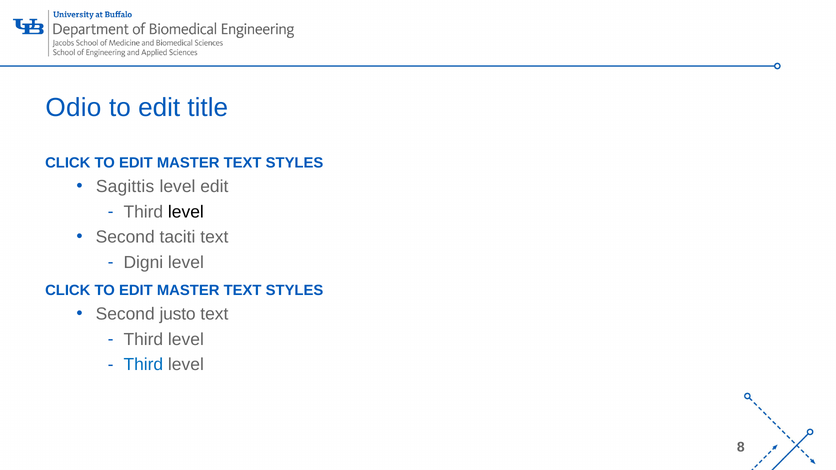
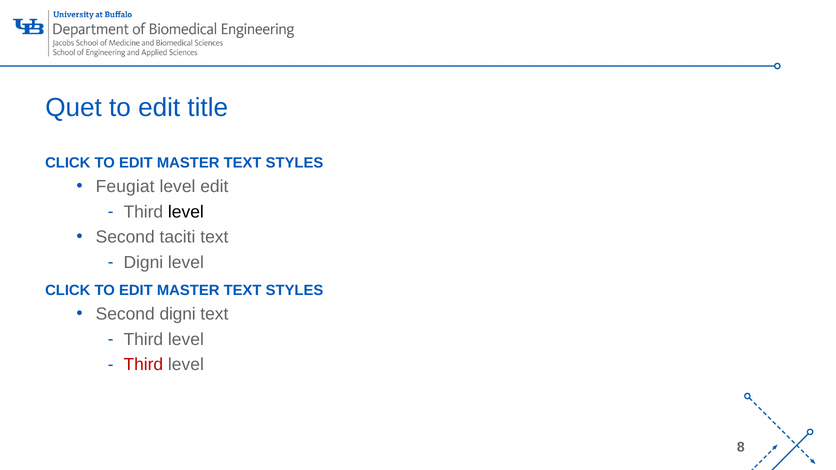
Odio: Odio -> Quet (74, 108)
Sagittis: Sagittis -> Feugiat (125, 187)
Second justo: justo -> digni (178, 314)
Third colour: blue -> red (143, 365)
